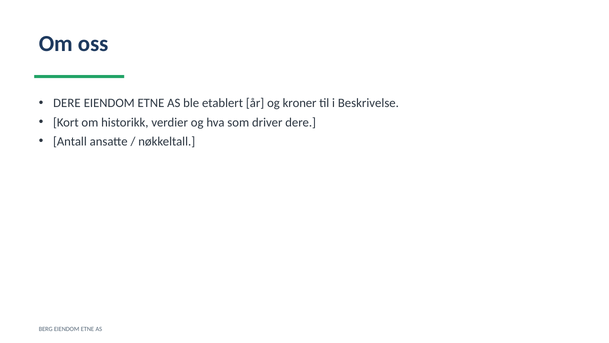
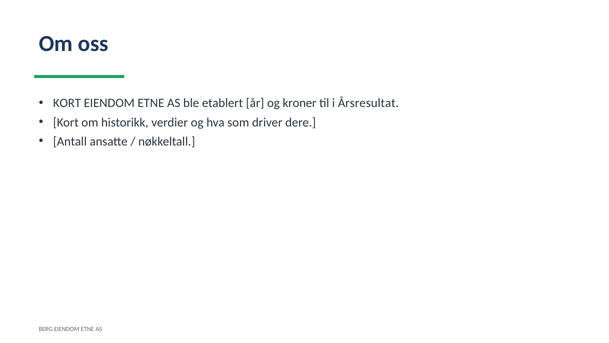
DERE: DERE -> KORT (67, 103)
Beskrivelse: Beskrivelse -> Årsresultat (368, 103)
